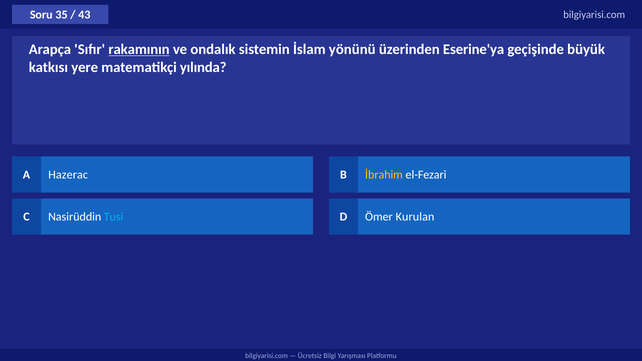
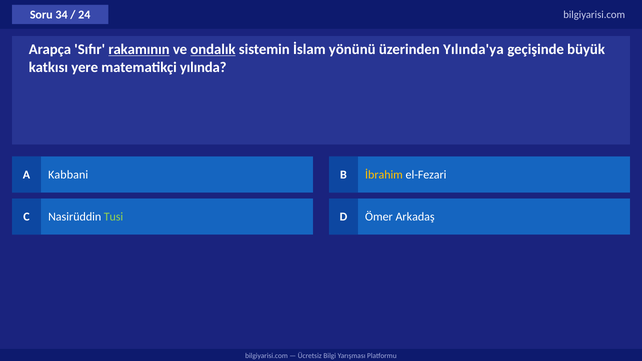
35: 35 -> 34 (62, 15)
43: 43 -> 24 (84, 15)
ondalık underline: none -> present (213, 49)
Eserine'ya: Eserine'ya -> Yılında'ya (473, 49)
Hazerac: Hazerac -> Kabbani (68, 175)
Tusi colour: light blue -> light green (114, 217)
Kurulan: Kurulan -> Arkadaş (415, 217)
